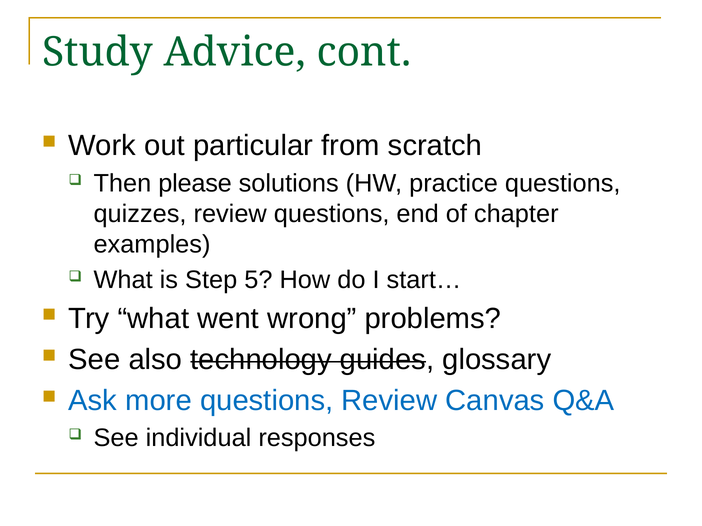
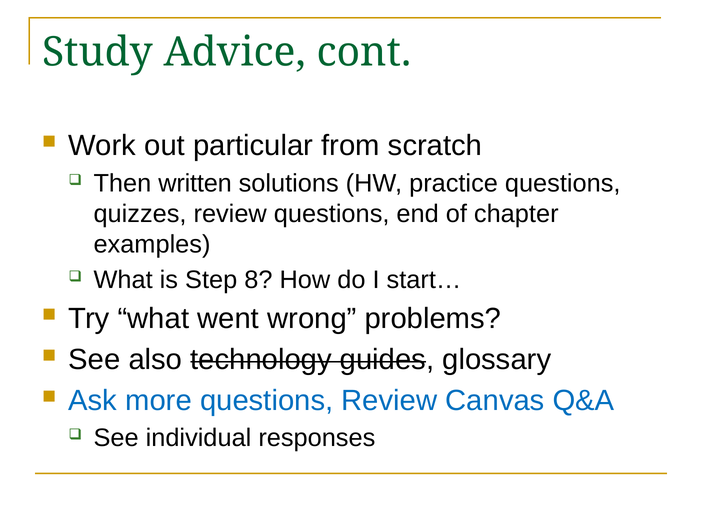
please: please -> written (195, 184)
5: 5 -> 8 (258, 280)
